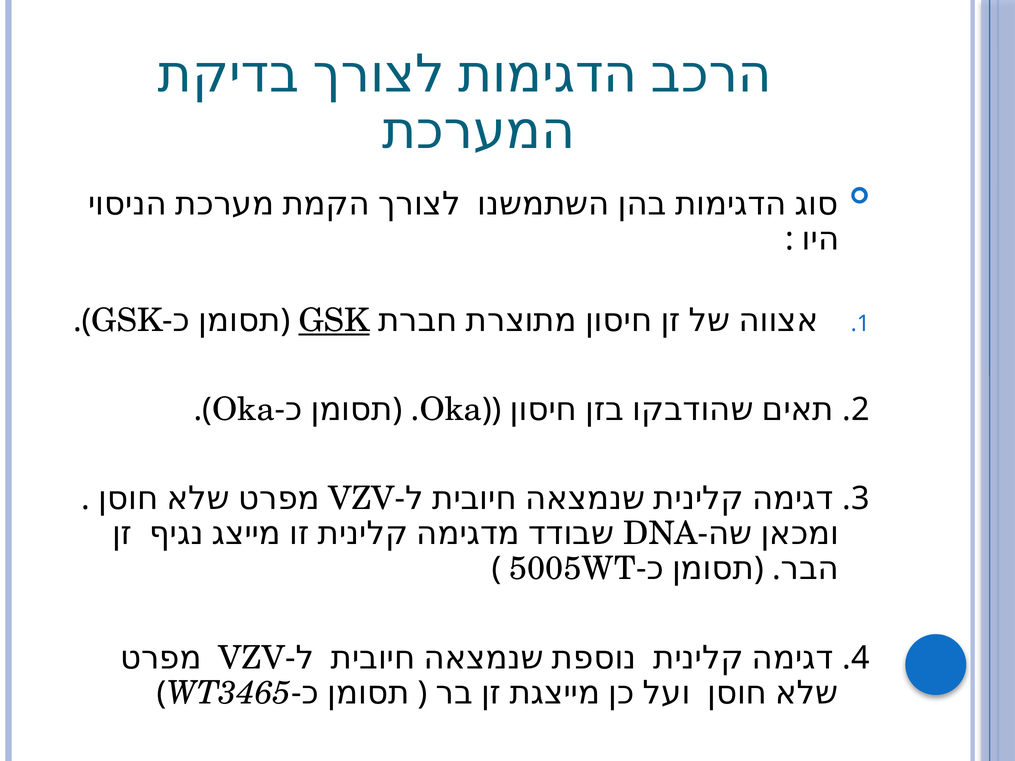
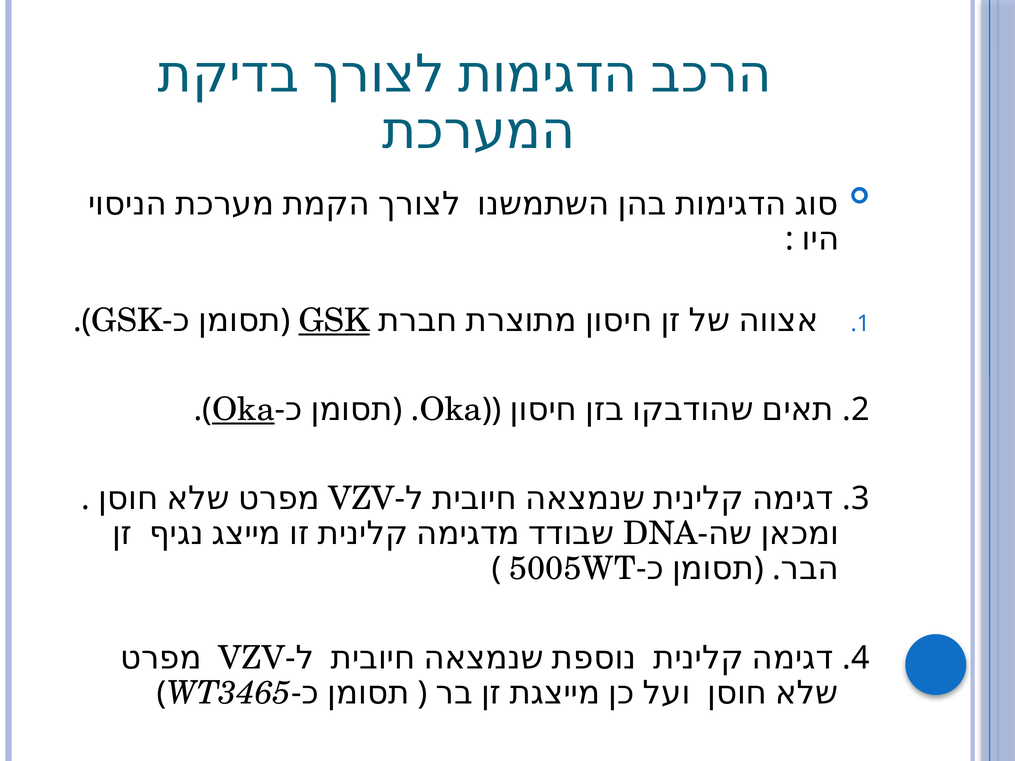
Oka underline: none -> present (243, 410)
